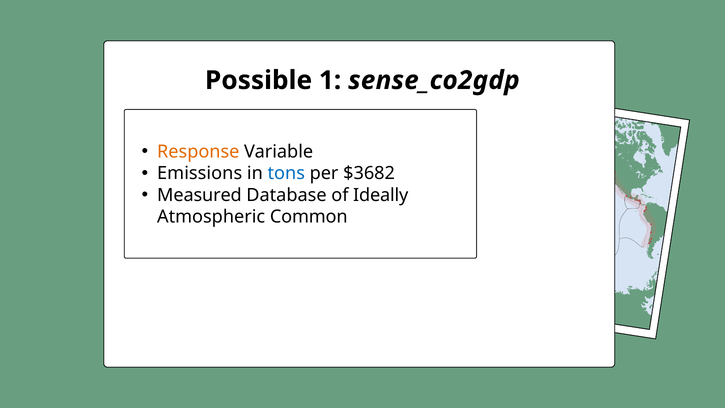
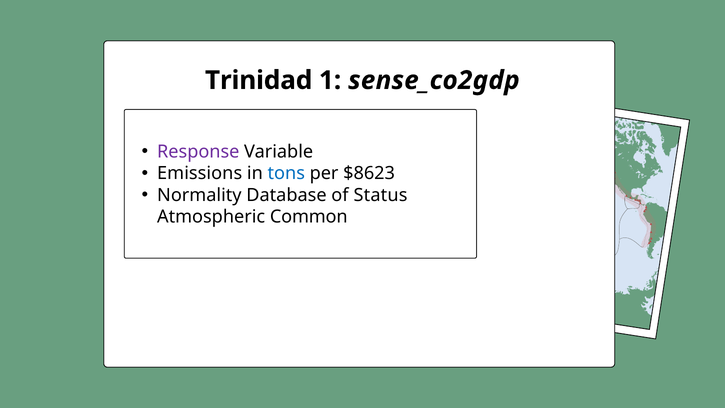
Possible: Possible -> Trinidad (259, 80)
Response colour: orange -> purple (198, 152)
$3682: $3682 -> $8623 (369, 173)
Measured: Measured -> Normality (199, 195)
Ideally: Ideally -> Status (381, 195)
